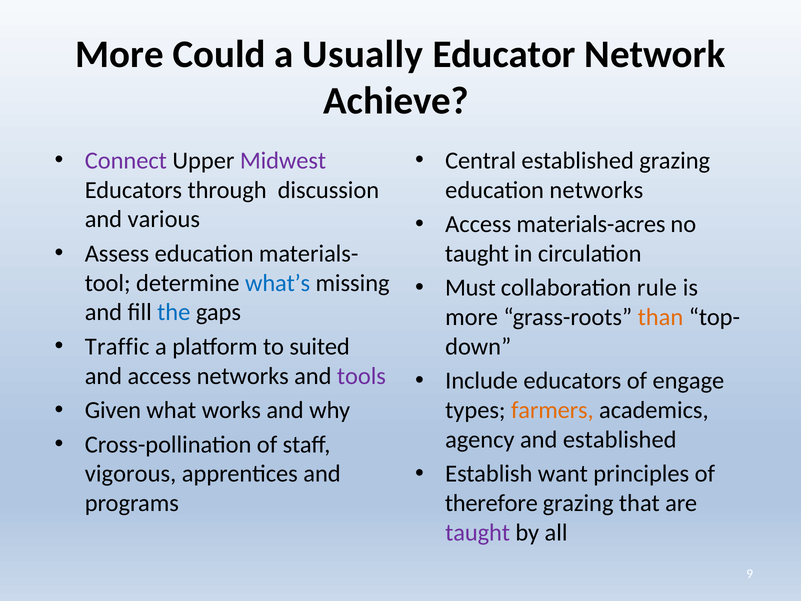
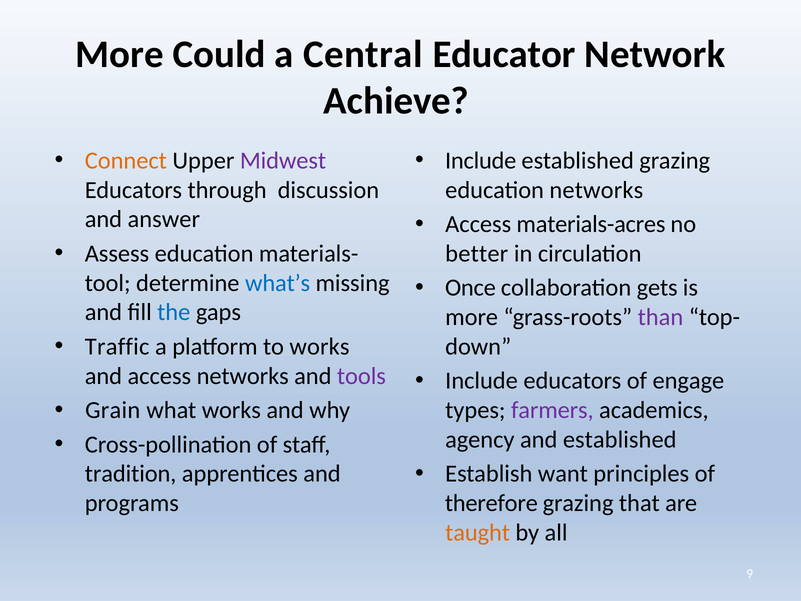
Usually: Usually -> Central (363, 54)
Connect colour: purple -> orange (126, 161)
Central: Central -> Include (481, 161)
various: various -> answer (164, 219)
taught: taught -> better (477, 254)
Must: Must -> Once (470, 288)
rule: rule -> gets (657, 288)
than colour: orange -> purple (660, 317)
to suited: suited -> works (319, 347)
Given: Given -> Grain (113, 410)
farmers colour: orange -> purple (552, 410)
vigorous: vigorous -> tradition (131, 474)
taught colour: purple -> orange (478, 532)
